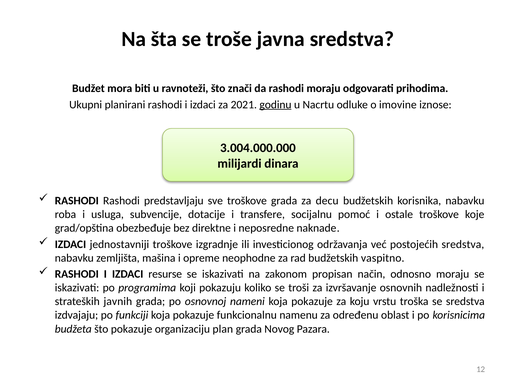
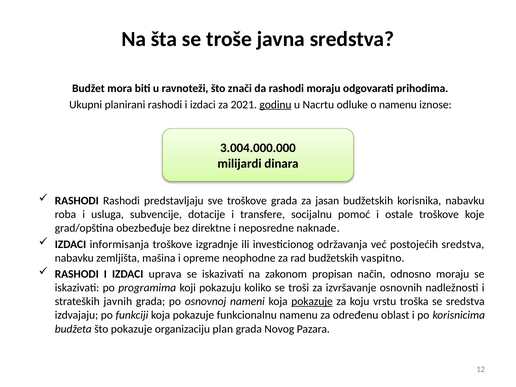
o imovine: imovine -> namenu (398, 105)
decu: decu -> jasan (327, 201)
jednostavniji: jednostavniji -> informisanja (119, 244)
resurse: resurse -> uprava (165, 274)
pokazuje underline: none -> present (312, 301)
